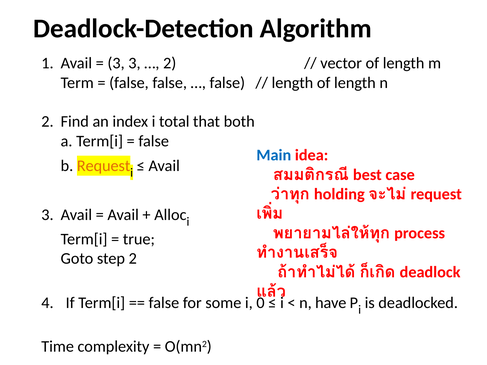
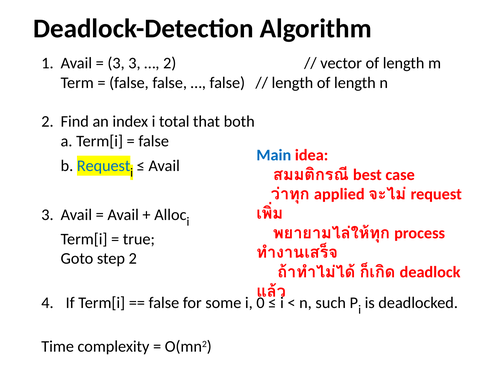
Request colour: orange -> blue (104, 166)
holding: holding -> applied (339, 194)
have: have -> such (331, 303)
